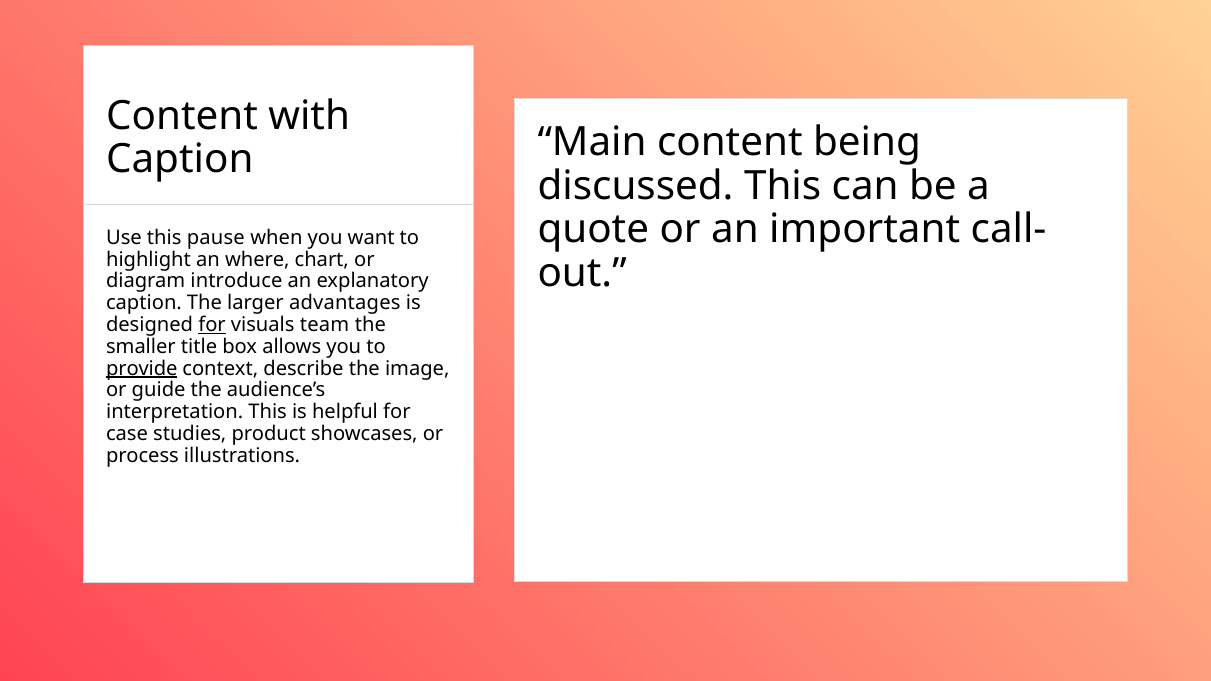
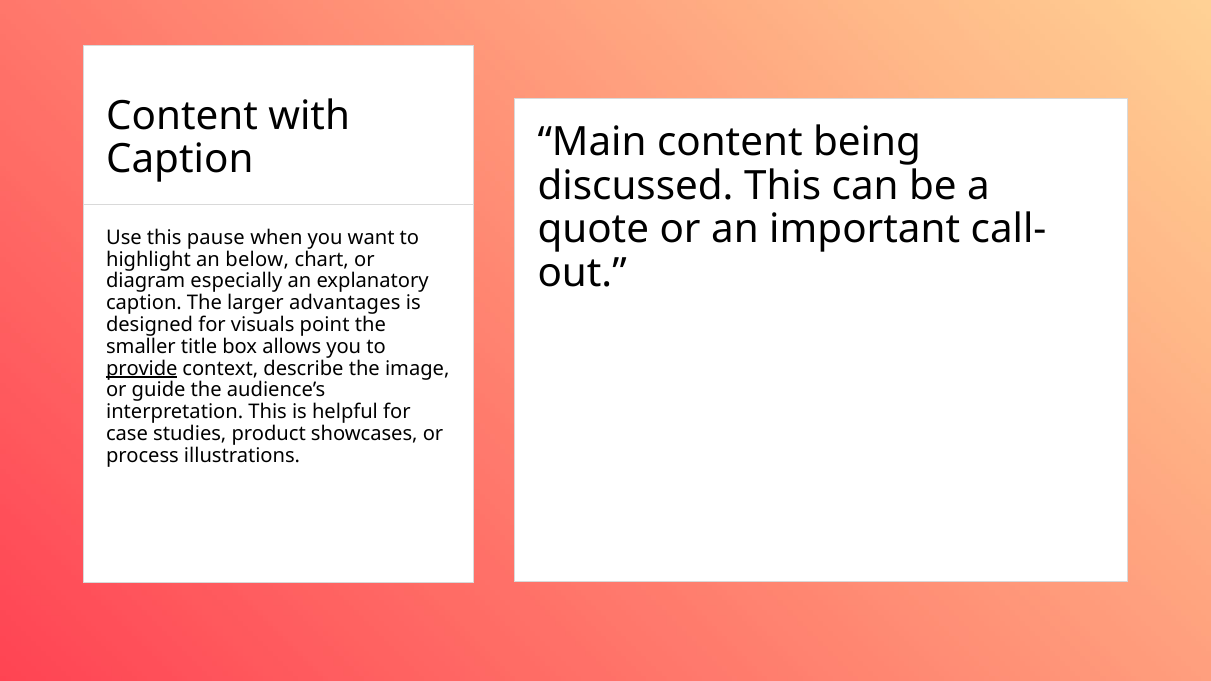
where: where -> below (257, 260)
introduce: introduce -> especially (236, 281)
for underline: present -> none (212, 325)
team: team -> point (325, 325)
